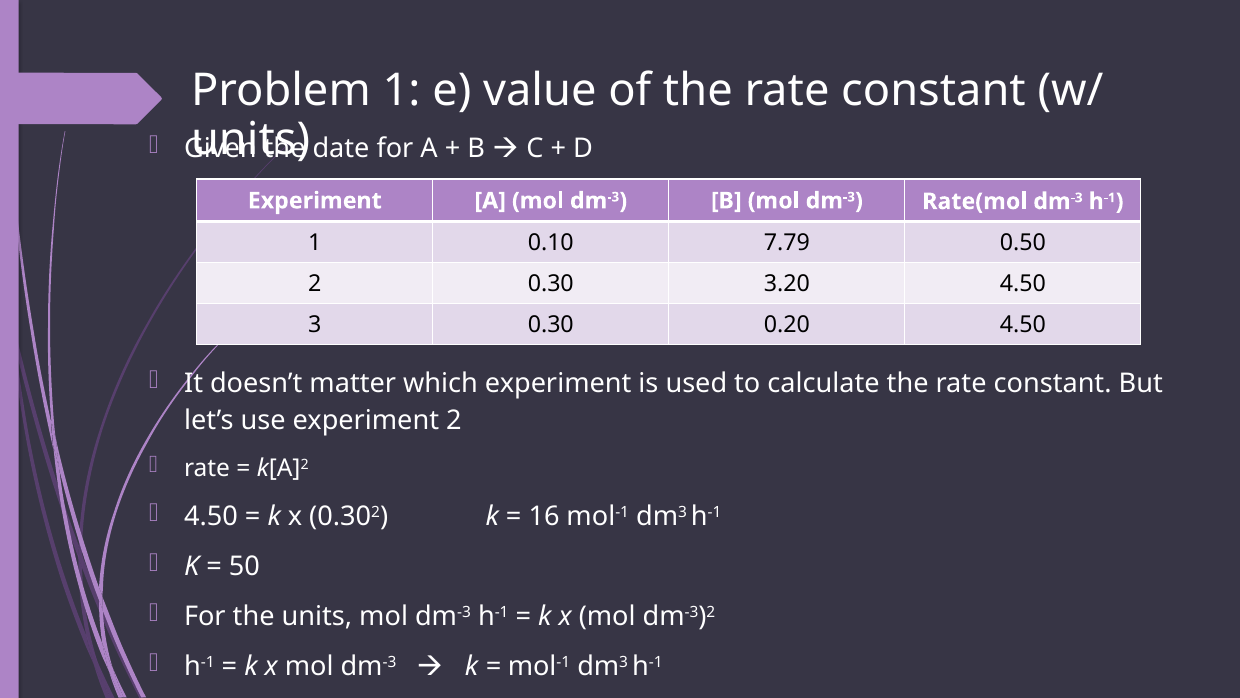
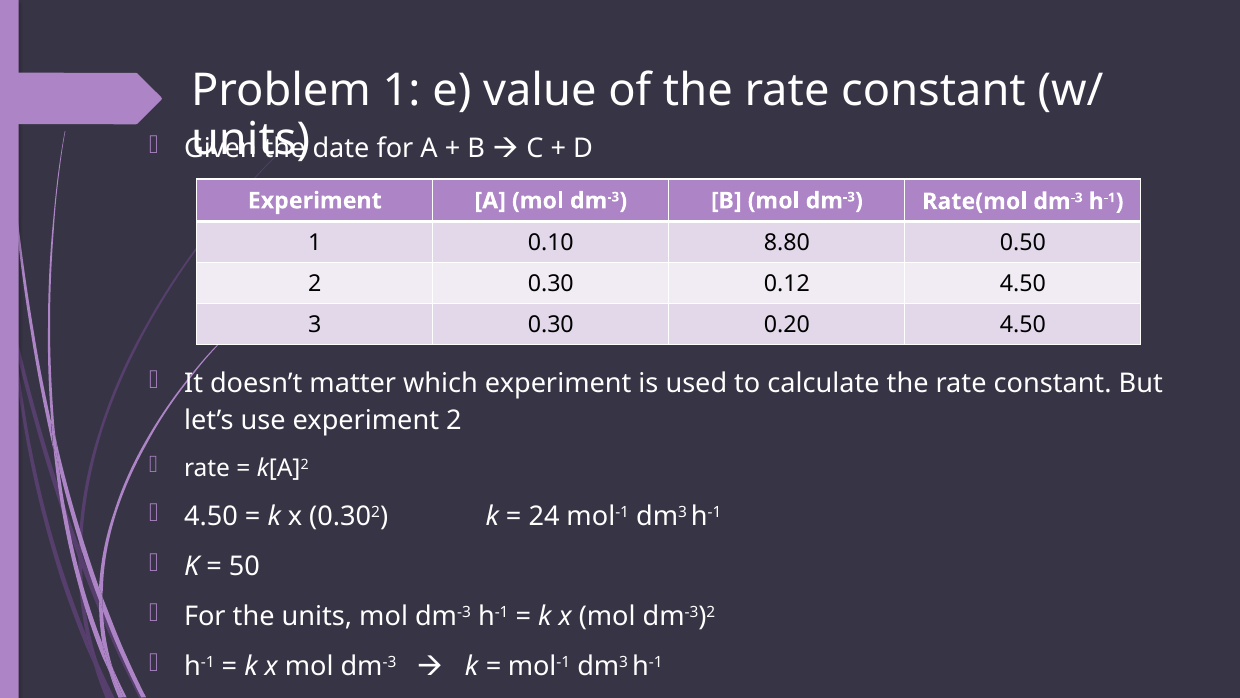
7.79: 7.79 -> 8.80 (787, 243)
3.20: 3.20 -> 0.12 (787, 284)
16: 16 -> 24 (544, 516)
